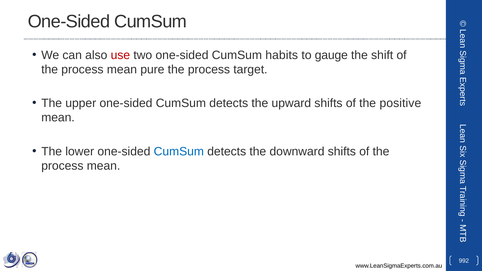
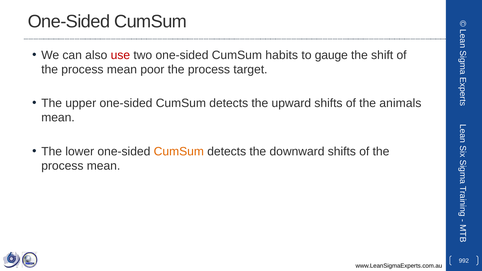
pure: pure -> poor (152, 70)
positive: positive -> animals (400, 103)
CumSum colour: blue -> orange (179, 151)
